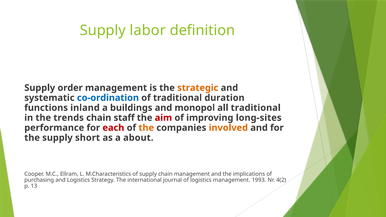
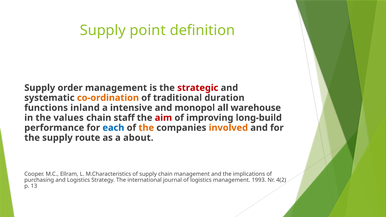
labor: labor -> point (148, 30)
strategic colour: orange -> red (198, 88)
co-ordination colour: blue -> orange (108, 98)
buildings: buildings -> intensive (131, 108)
all traditional: traditional -> warehouse (256, 108)
trends: trends -> values (69, 118)
long-sites: long-sites -> long-build (259, 118)
each colour: red -> blue (113, 128)
short: short -> route (88, 138)
